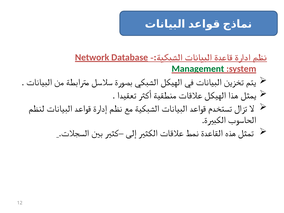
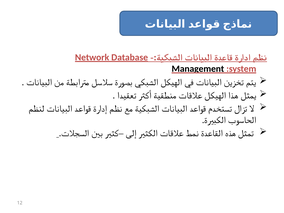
Management colour: green -> black (198, 69)
